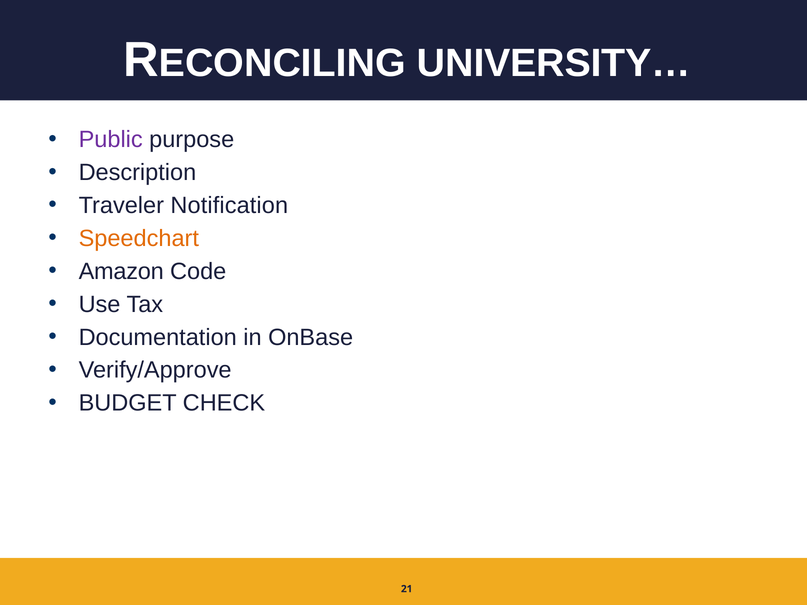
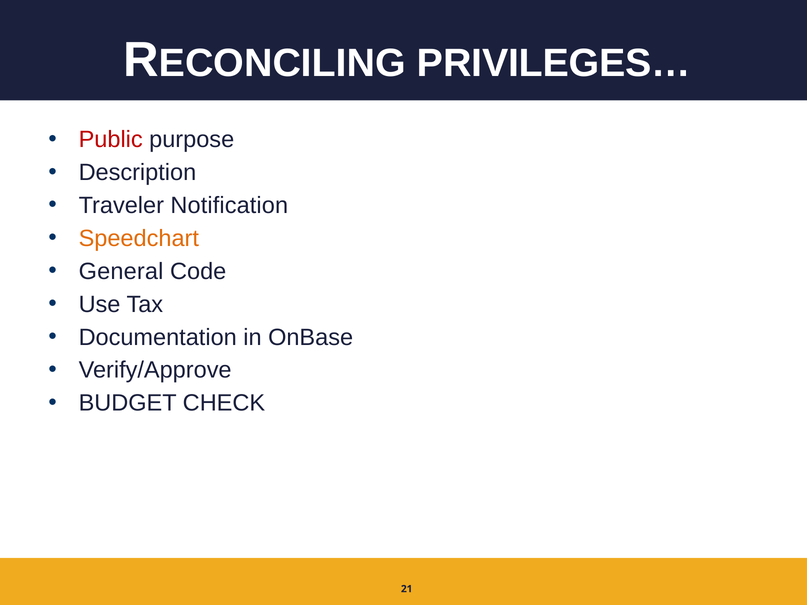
UNIVERSITY…: UNIVERSITY… -> PRIVILEGES… (554, 63)
Public colour: purple -> red (111, 140)
Amazon: Amazon -> General (121, 272)
